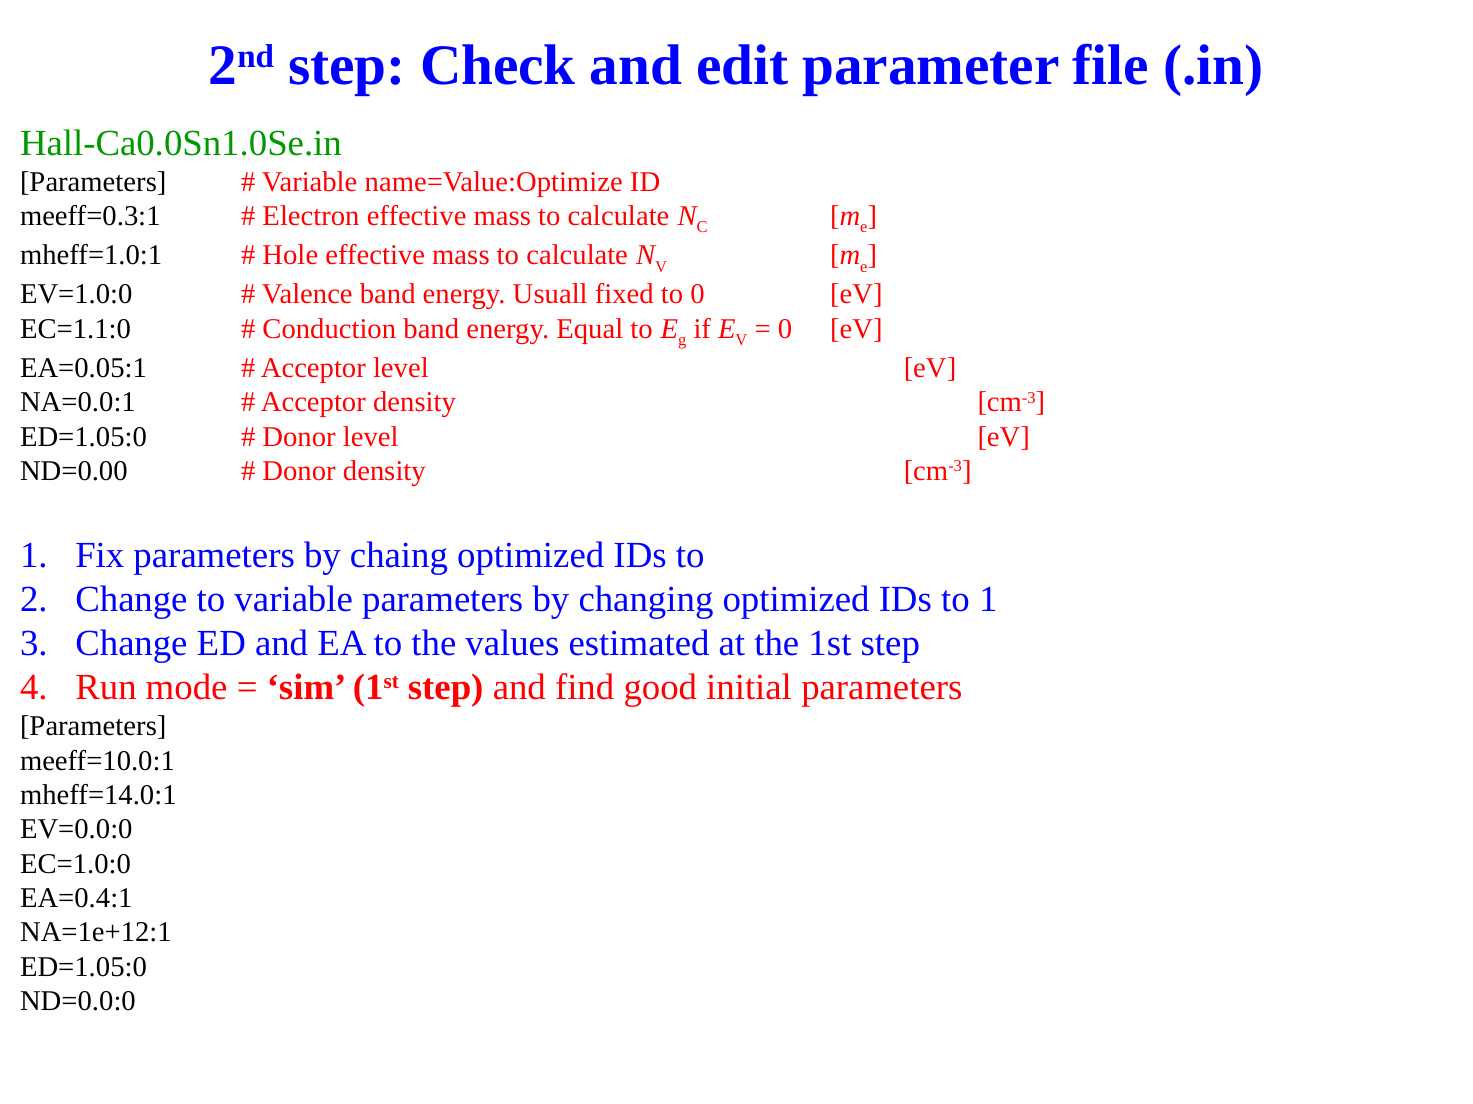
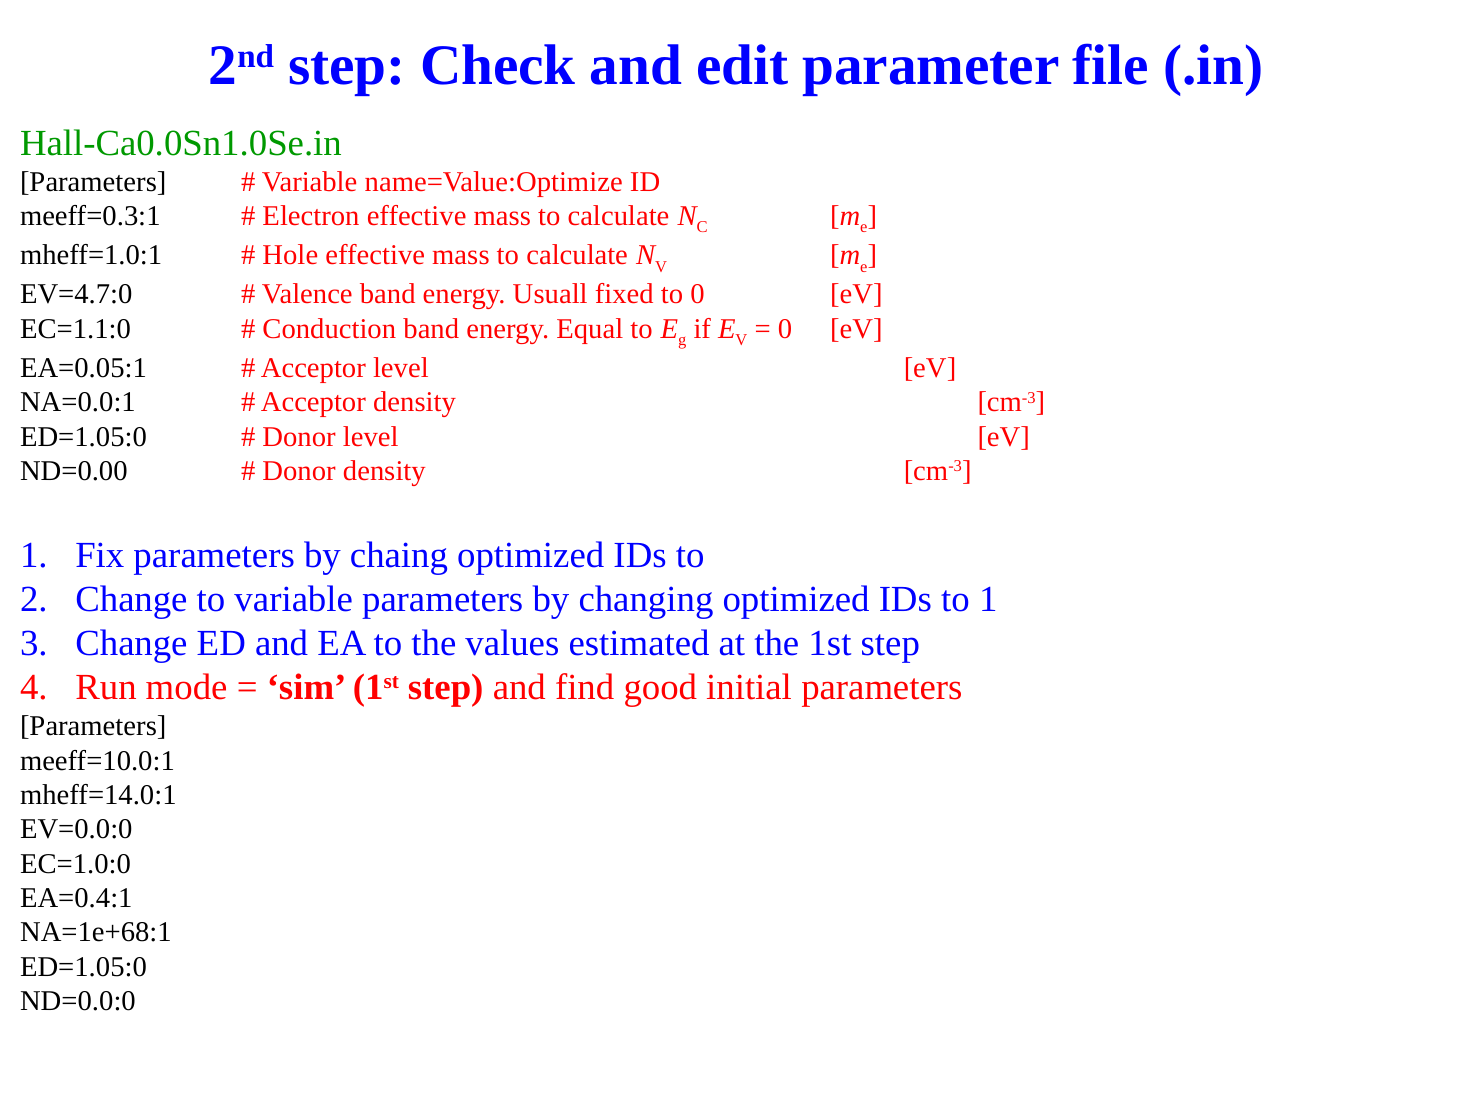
EV=1.0:0: EV=1.0:0 -> EV=4.7:0 (76, 295)
NA=1e+12:1: NA=1e+12:1 -> NA=1e+68:1 (96, 933)
